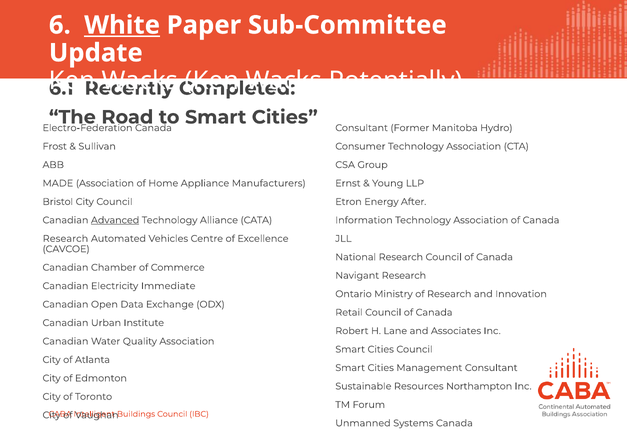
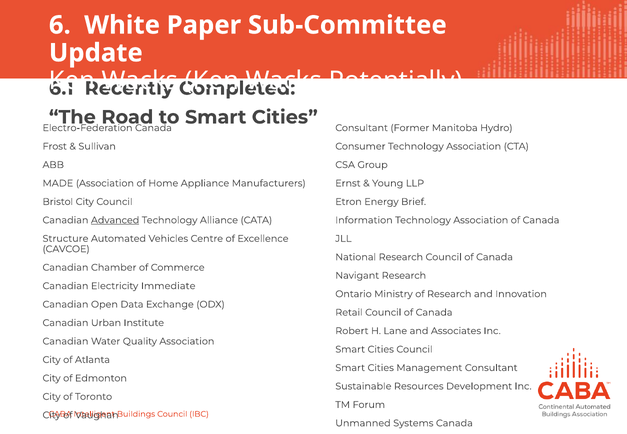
White underline: present -> none (122, 25)
After: After -> Brief (414, 202)
Research: Research -> Structure (65, 239)
Northampton: Northampton -> Development (479, 386)
